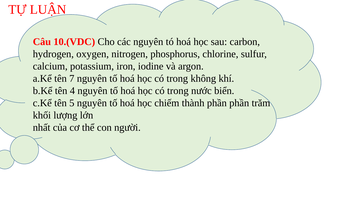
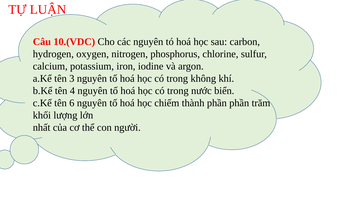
7: 7 -> 3 (72, 78)
5: 5 -> 6 (72, 103)
